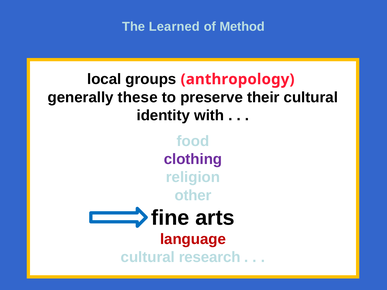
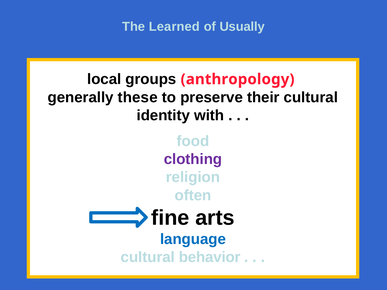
Method: Method -> Usually (242, 27)
other: other -> often (193, 195)
language colour: red -> blue (193, 239)
research: research -> behavior (210, 257)
